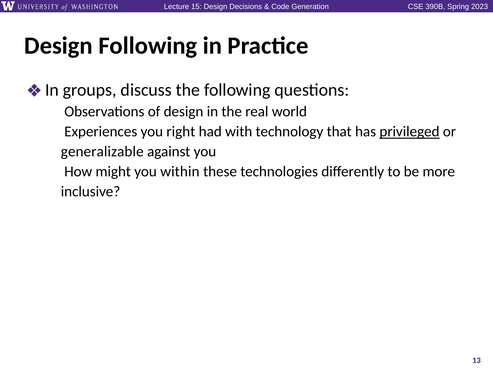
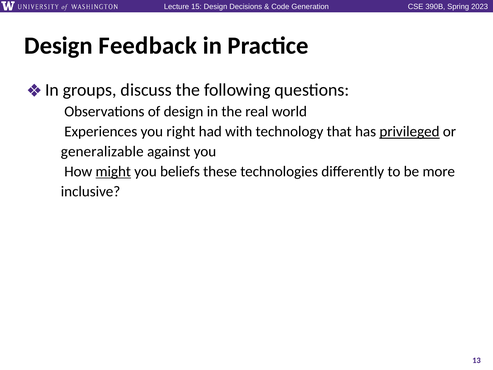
Design Following: Following -> Feedback (148, 46)
might underline: none -> present (113, 171)
within: within -> beliefs (180, 171)
